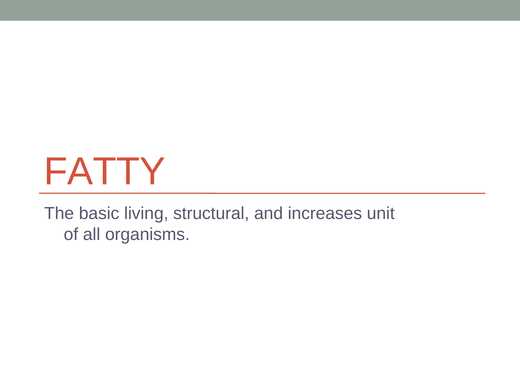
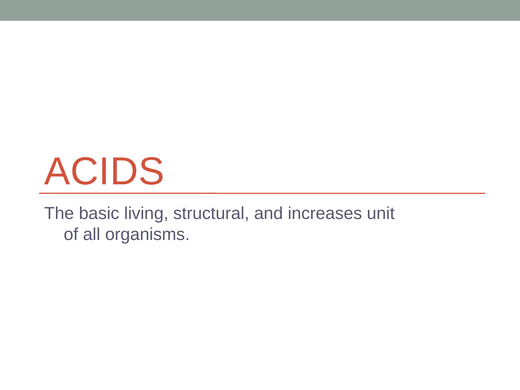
FATTY: FATTY -> ACIDS (104, 172)
